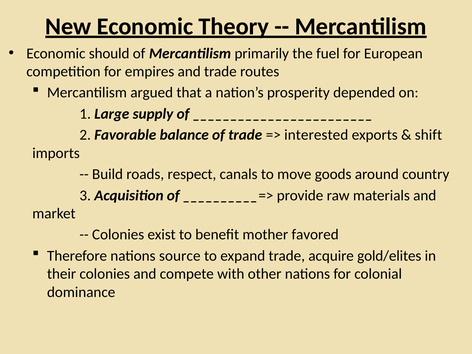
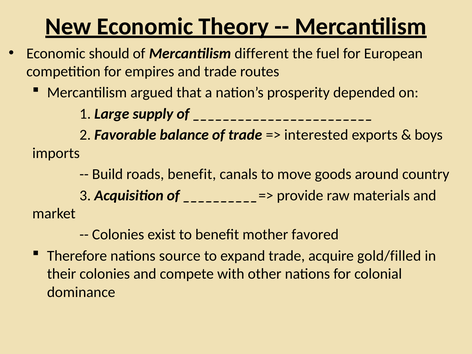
primarily: primarily -> different (262, 53)
shift: shift -> boys (429, 135)
roads respect: respect -> benefit (192, 174)
gold/elites: gold/elites -> gold/filled (389, 256)
